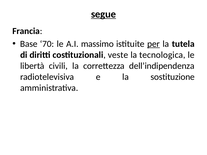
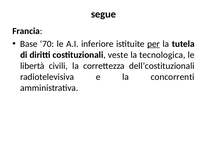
segue underline: present -> none (103, 14)
massimo: massimo -> inferiore (97, 44)
dell’indipendenza: dell’indipendenza -> dell’costituzionali (162, 66)
sostituzione: sostituzione -> concorrenti (173, 77)
